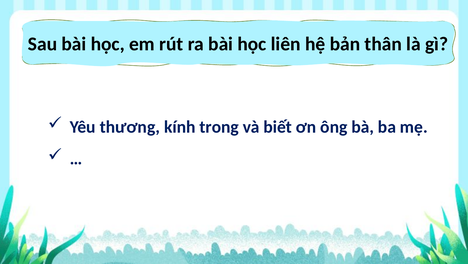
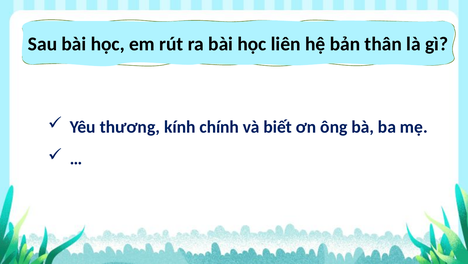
trong: trong -> chính (219, 127)
